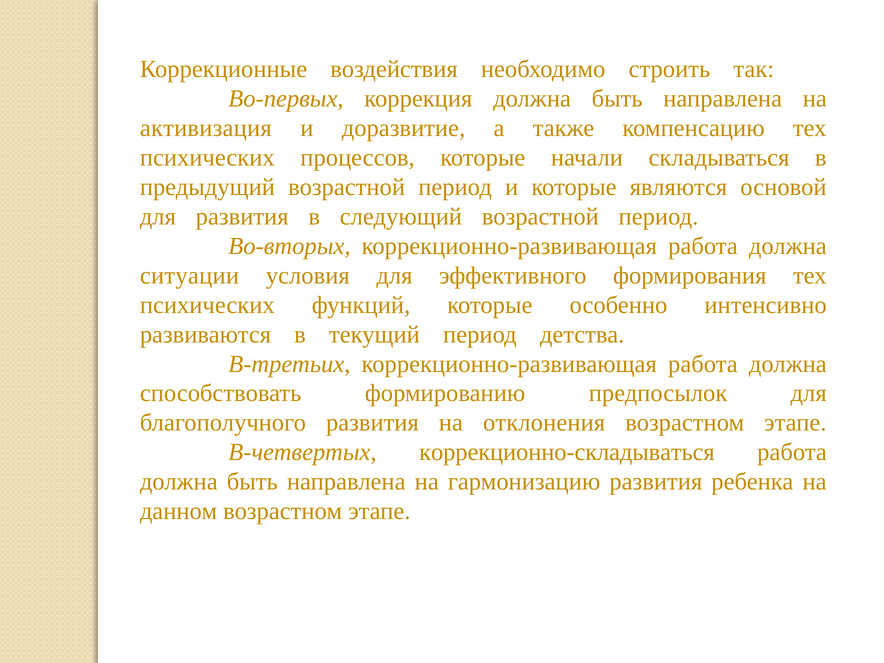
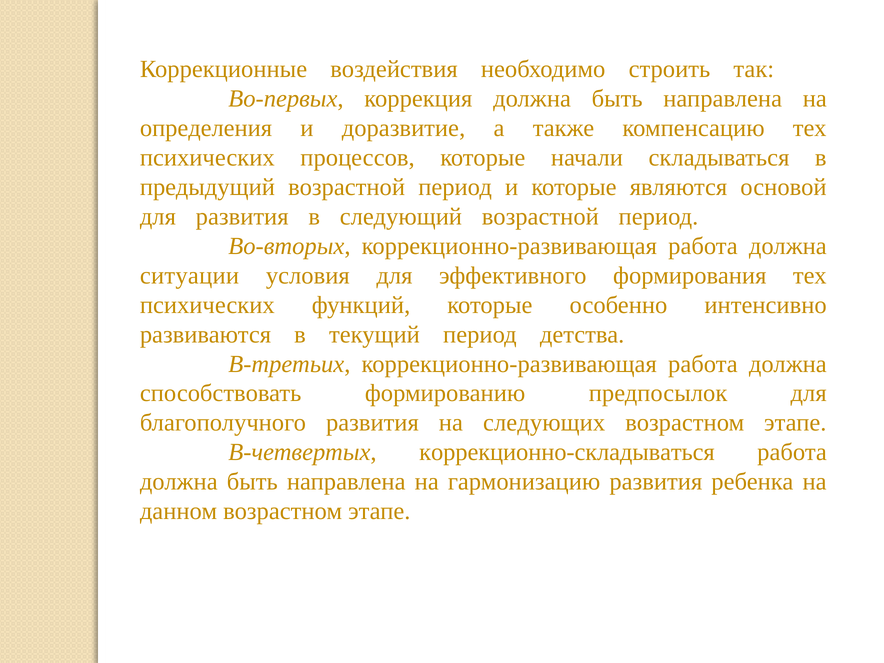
активизация: активизация -> определения (206, 128)
отклонения: отклонения -> следующих (544, 423)
